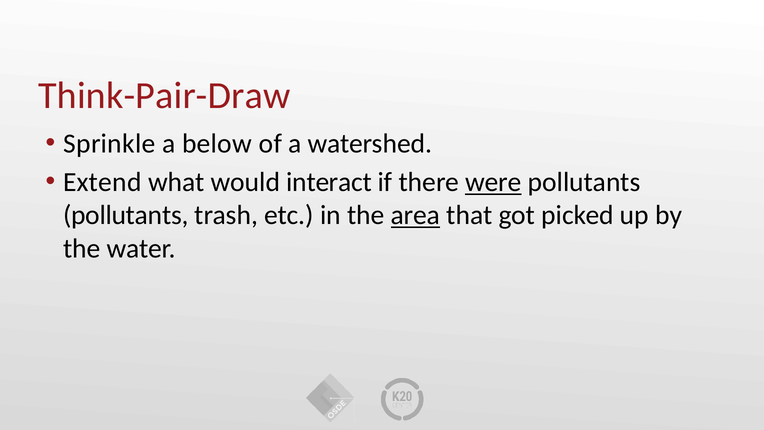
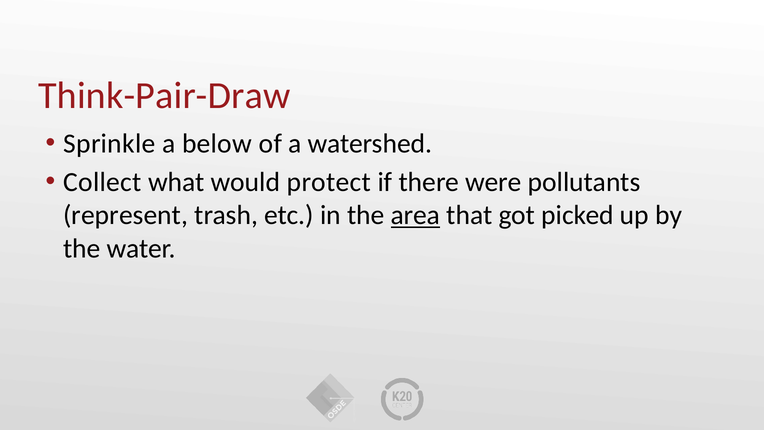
Extend: Extend -> Collect (102, 182)
interact: interact -> protect (329, 182)
were underline: present -> none (493, 182)
pollutants: pollutants -> represent (126, 215)
